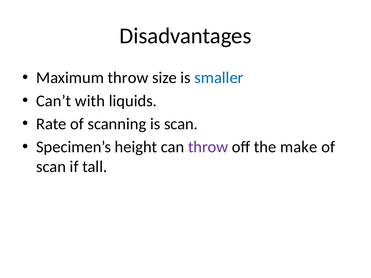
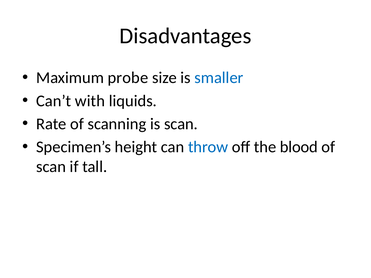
Maximum throw: throw -> probe (128, 78)
throw colour: purple -> blue (208, 147)
make: make -> blood (299, 147)
